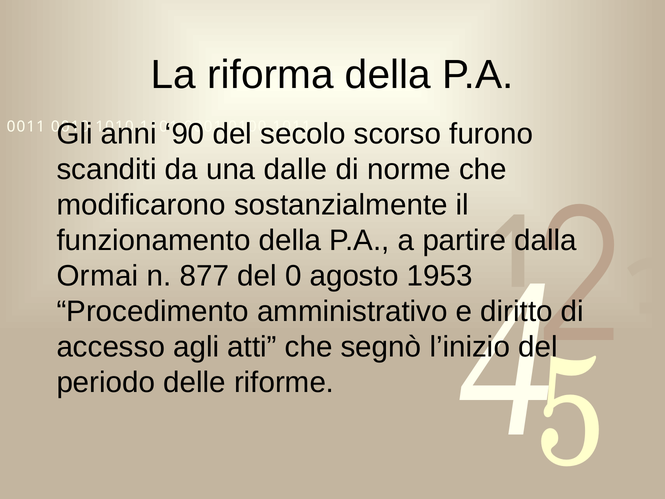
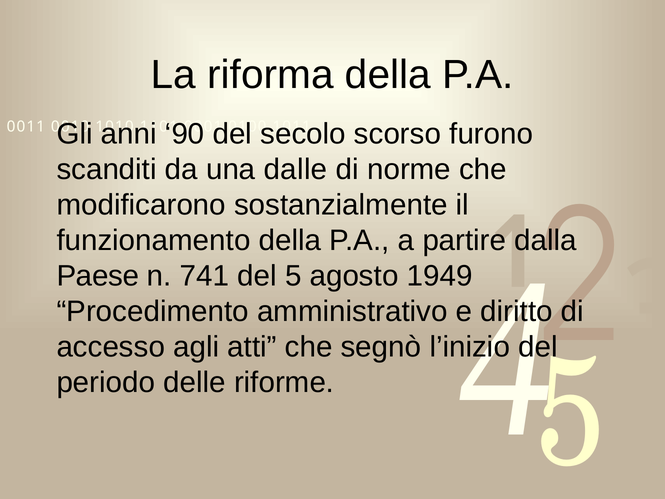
Ormai: Ormai -> Paese (98, 276)
877: 877 -> 741 (204, 276)
del 0: 0 -> 5 (293, 276)
1953: 1953 -> 1949 (440, 276)
